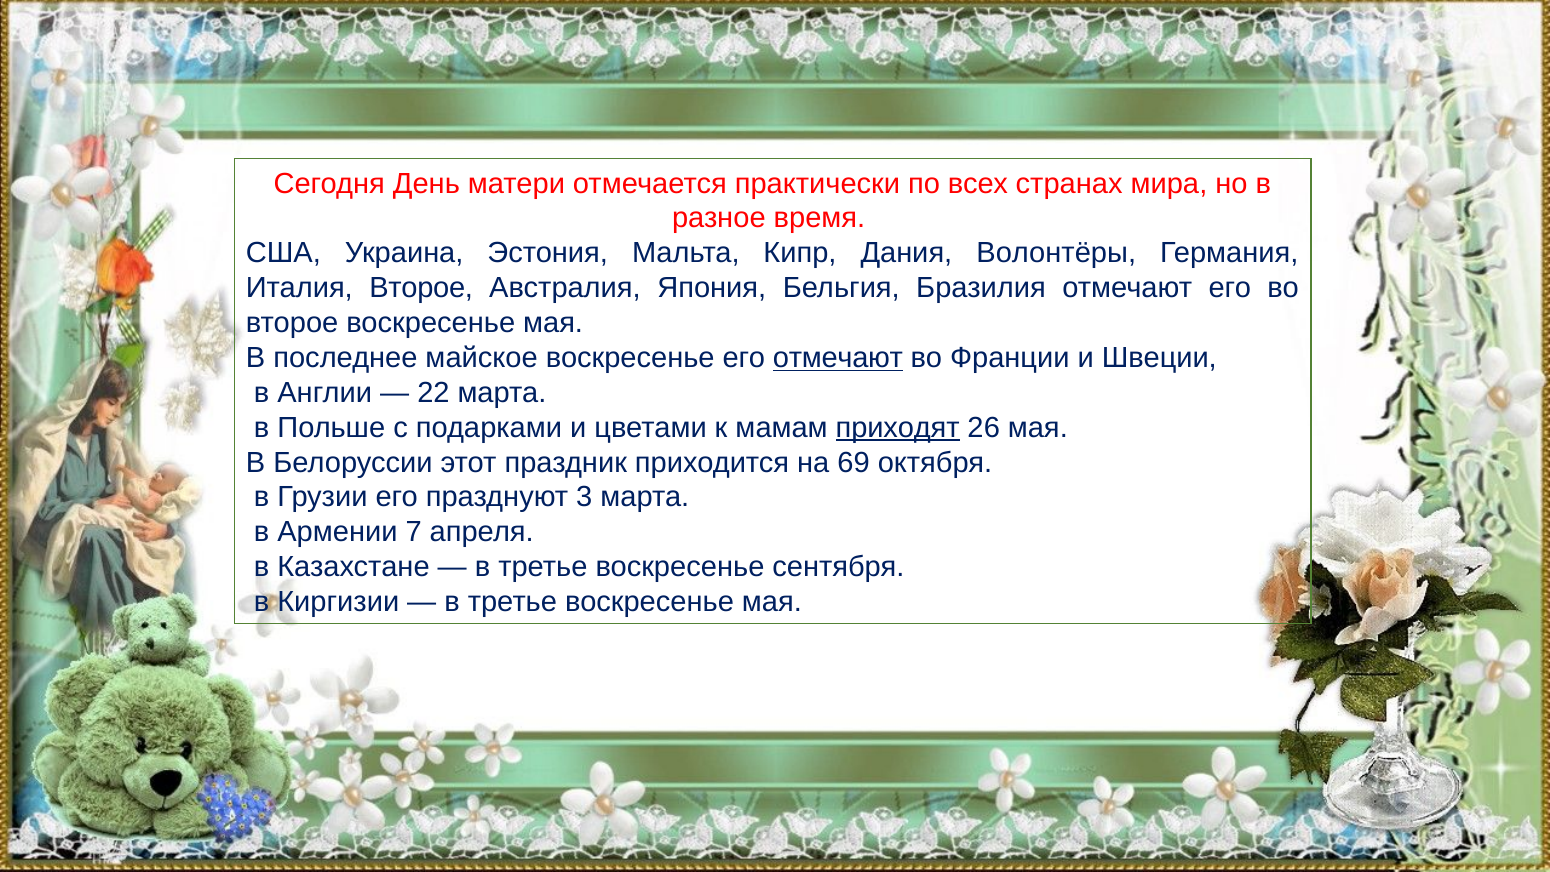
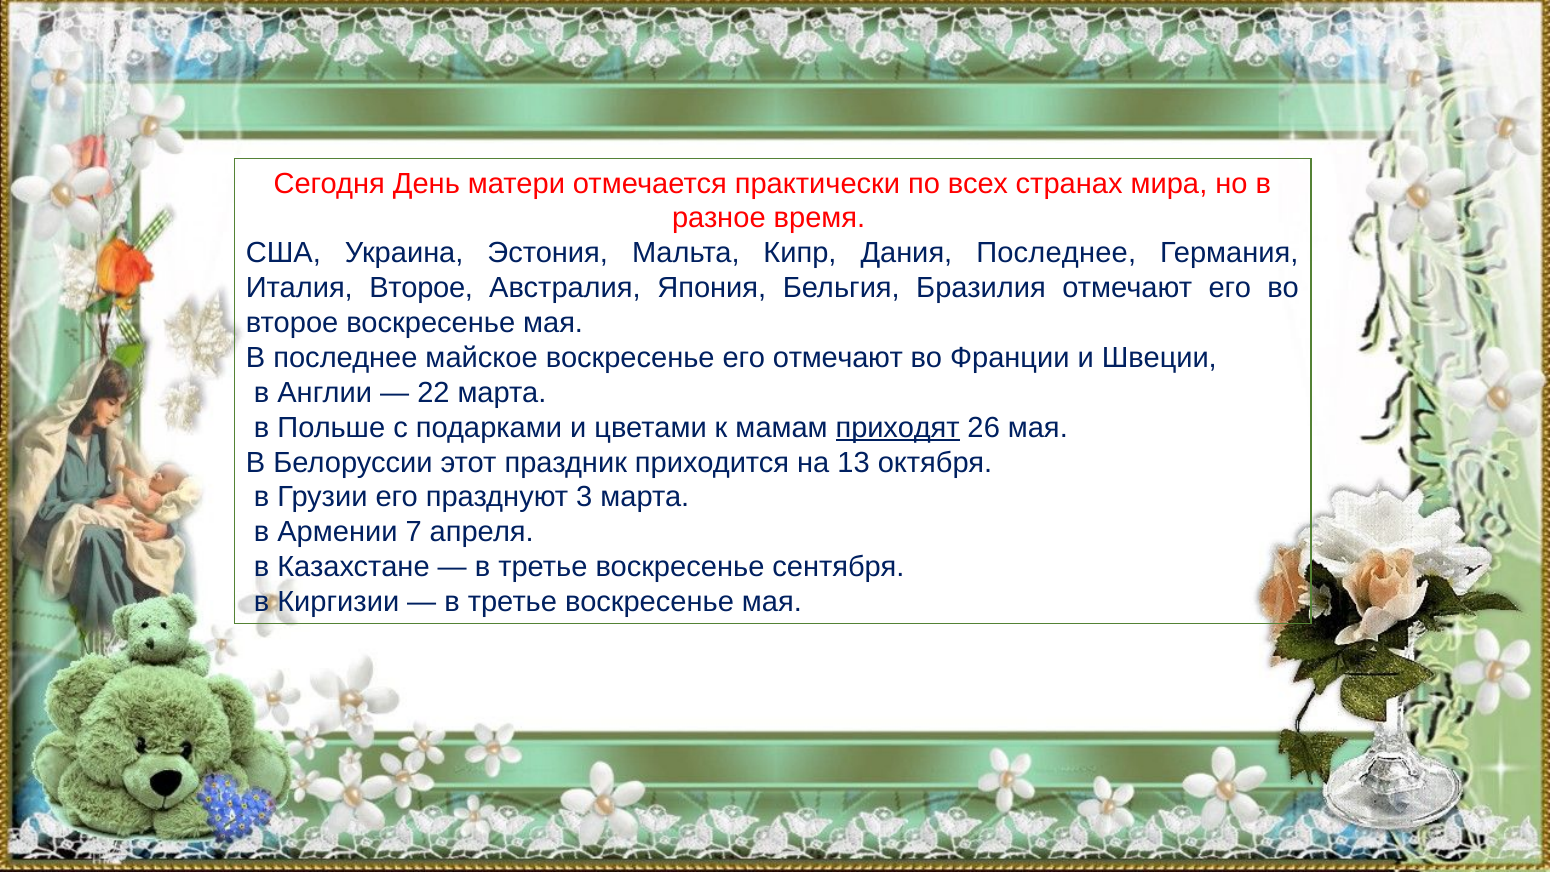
Дания Волонтёры: Волонтёры -> Последнее (1056, 253)
отмечают underline: present -> none (838, 358)
69: 69 -> 13 (854, 462)
